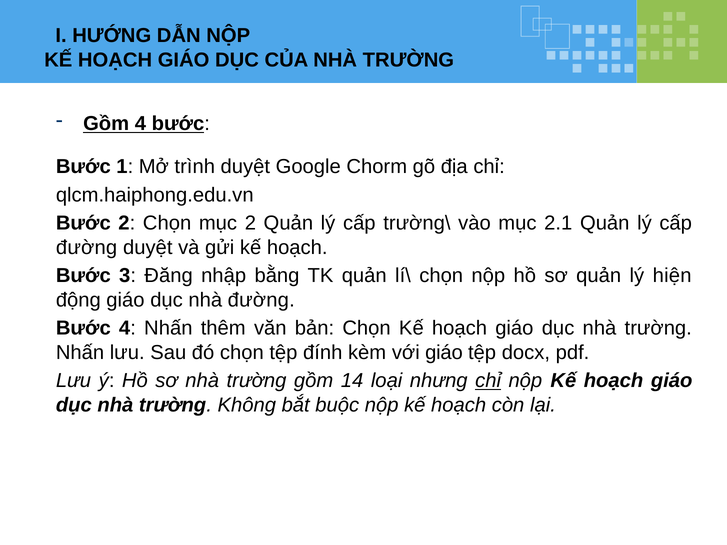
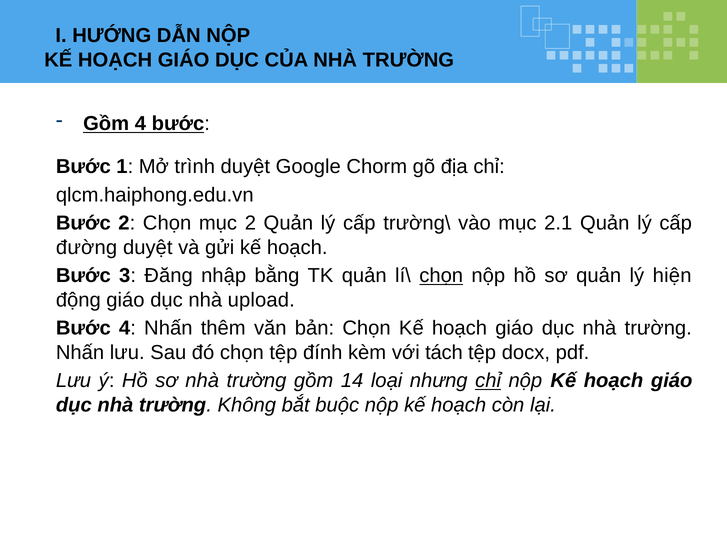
chọn underline: none -> present (441, 276)
nhà đường: đường -> upload (261, 300)
với giáo: giáo -> tách (444, 353)
